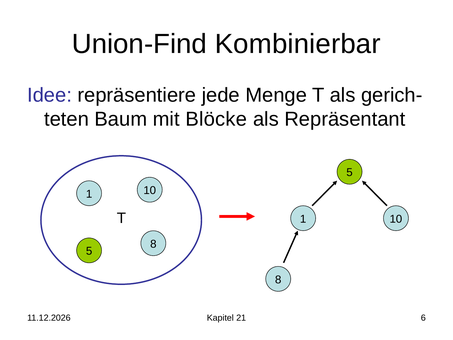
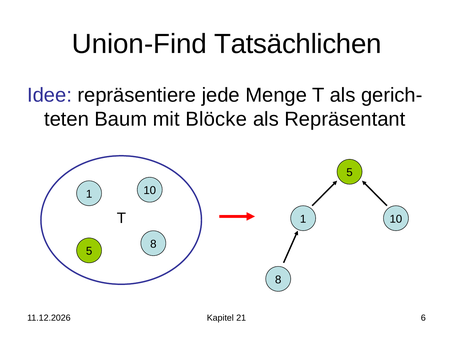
Kombinierbar: Kombinierbar -> Tatsächlichen (298, 44)
